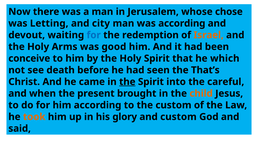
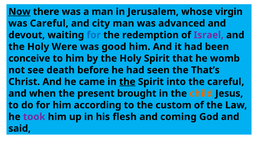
Now underline: none -> present (19, 12)
chose: chose -> virgin (229, 12)
was Letting: Letting -> Careful (49, 23)
was according: according -> advanced (182, 23)
Israel colour: orange -> purple (209, 35)
Arms: Arms -> Were (65, 47)
which: which -> womb (225, 58)
took colour: orange -> purple (34, 117)
glory: glory -> flesh (125, 117)
and custom: custom -> coming (178, 117)
